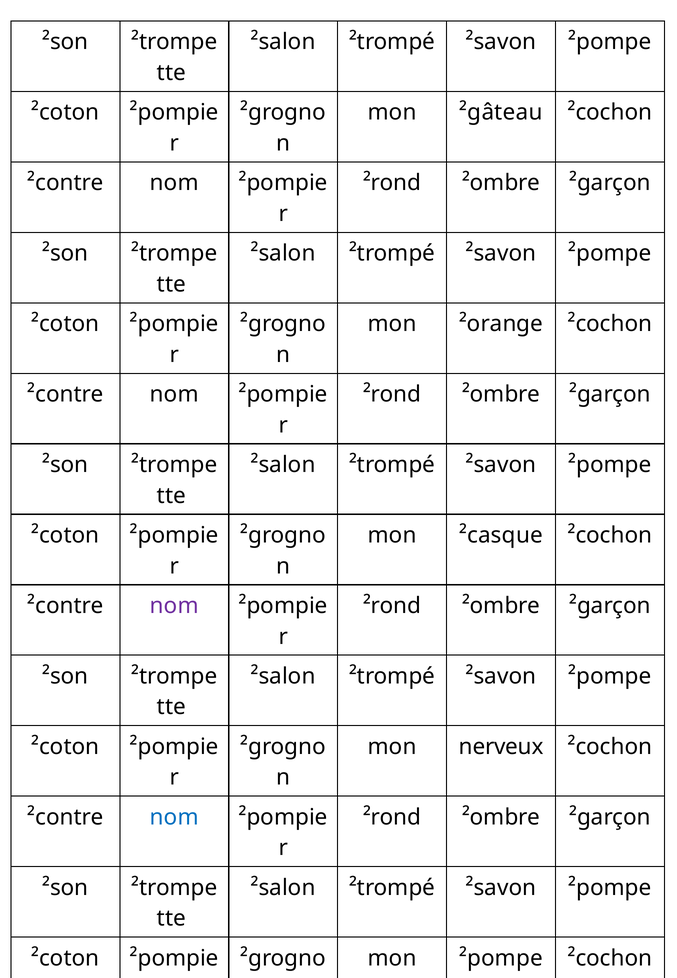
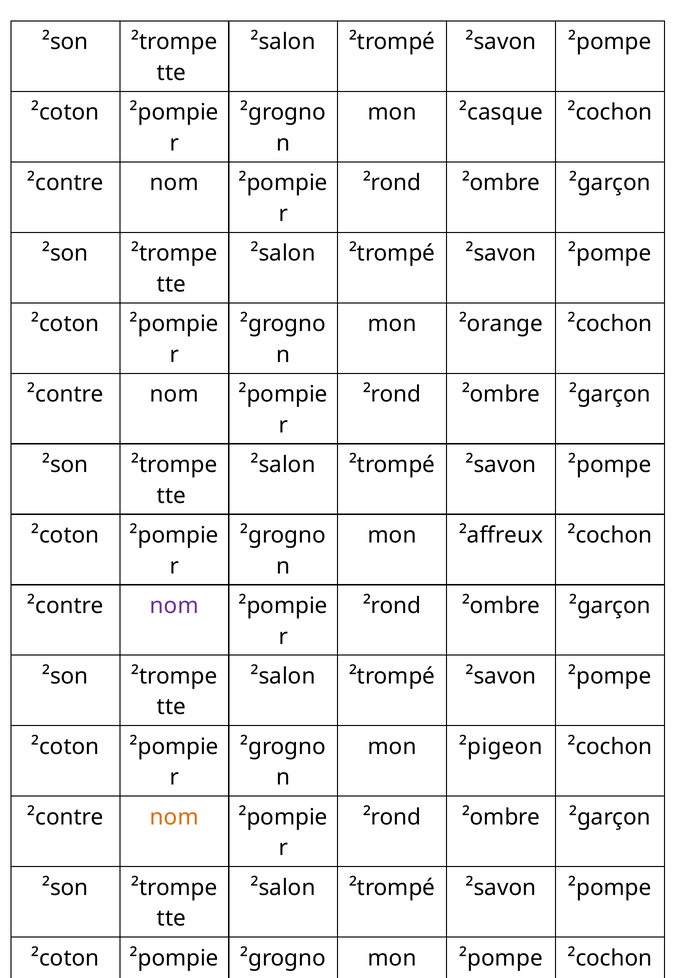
²gâteau: ²gâteau -> ²casque (501, 112)
²casque: ²casque -> ²affreux (501, 535)
nerveux: nerveux -> ²pigeon (501, 747)
nom colour: blue -> orange (174, 817)
